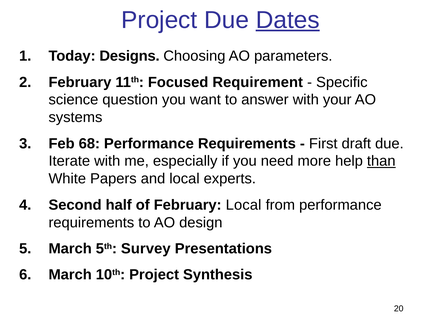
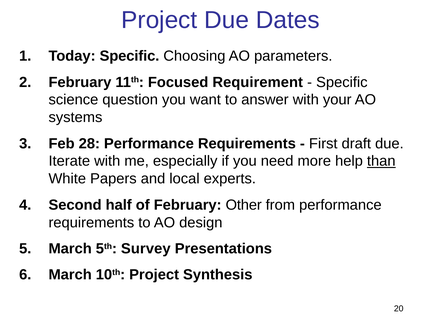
Dates underline: present -> none (288, 20)
Today Designs: Designs -> Specific (129, 56)
68: 68 -> 28 (89, 144)
February Local: Local -> Other (244, 205)
